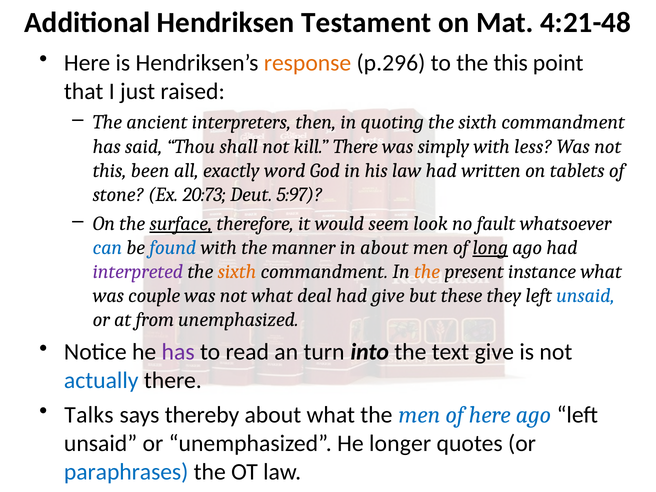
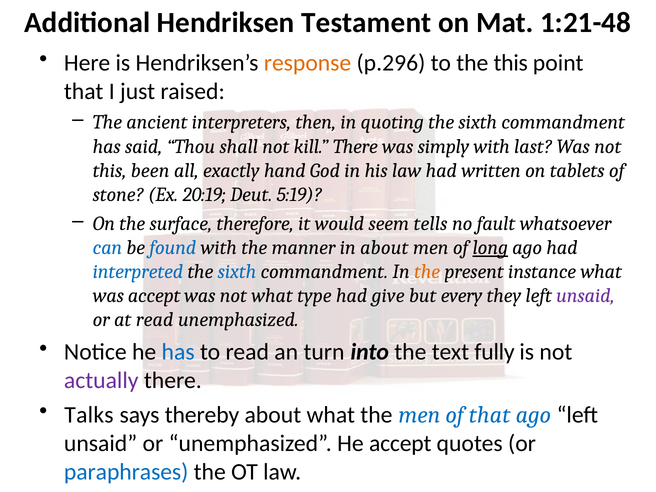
4:21-48: 4:21-48 -> 1:21-48 (586, 23)
less: less -> last (533, 146)
word: word -> hand (285, 170)
20:73: 20:73 -> 20:19 (204, 194)
5:97: 5:97 -> 5:19 (299, 194)
surface underline: present -> none (181, 224)
look: look -> tells (431, 224)
interpreted colour: purple -> blue (138, 272)
sixth colour: orange -> blue (237, 272)
was couple: couple -> accept (154, 296)
deal: deal -> type (314, 296)
these: these -> every (462, 296)
unsaid colour: blue -> purple (585, 296)
at from: from -> read (155, 320)
has colour: purple -> blue (178, 352)
text give: give -> fully (494, 352)
actually colour: blue -> purple (101, 381)
of here: here -> that (490, 415)
He longer: longer -> accept (400, 443)
